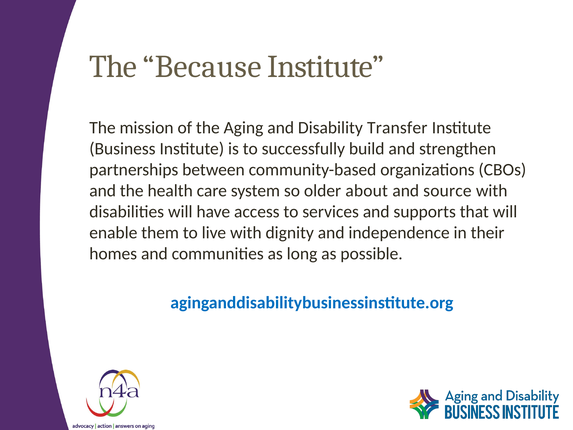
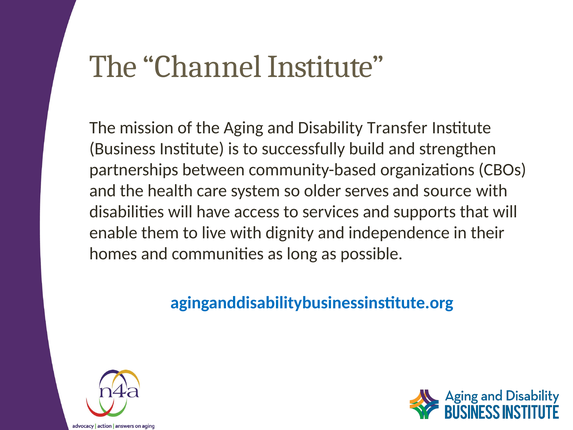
Because: Because -> Channel (202, 67)
about: about -> serves (367, 191)
